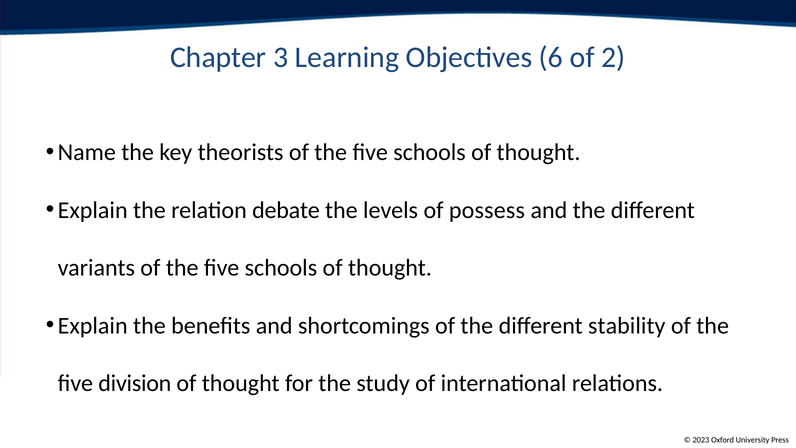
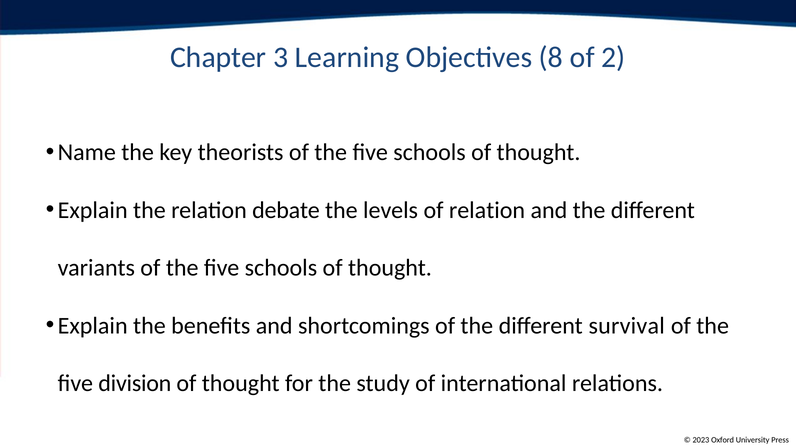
6: 6 -> 8 (551, 57)
of possess: possess -> relation (487, 210)
stability: stability -> survival (627, 326)
